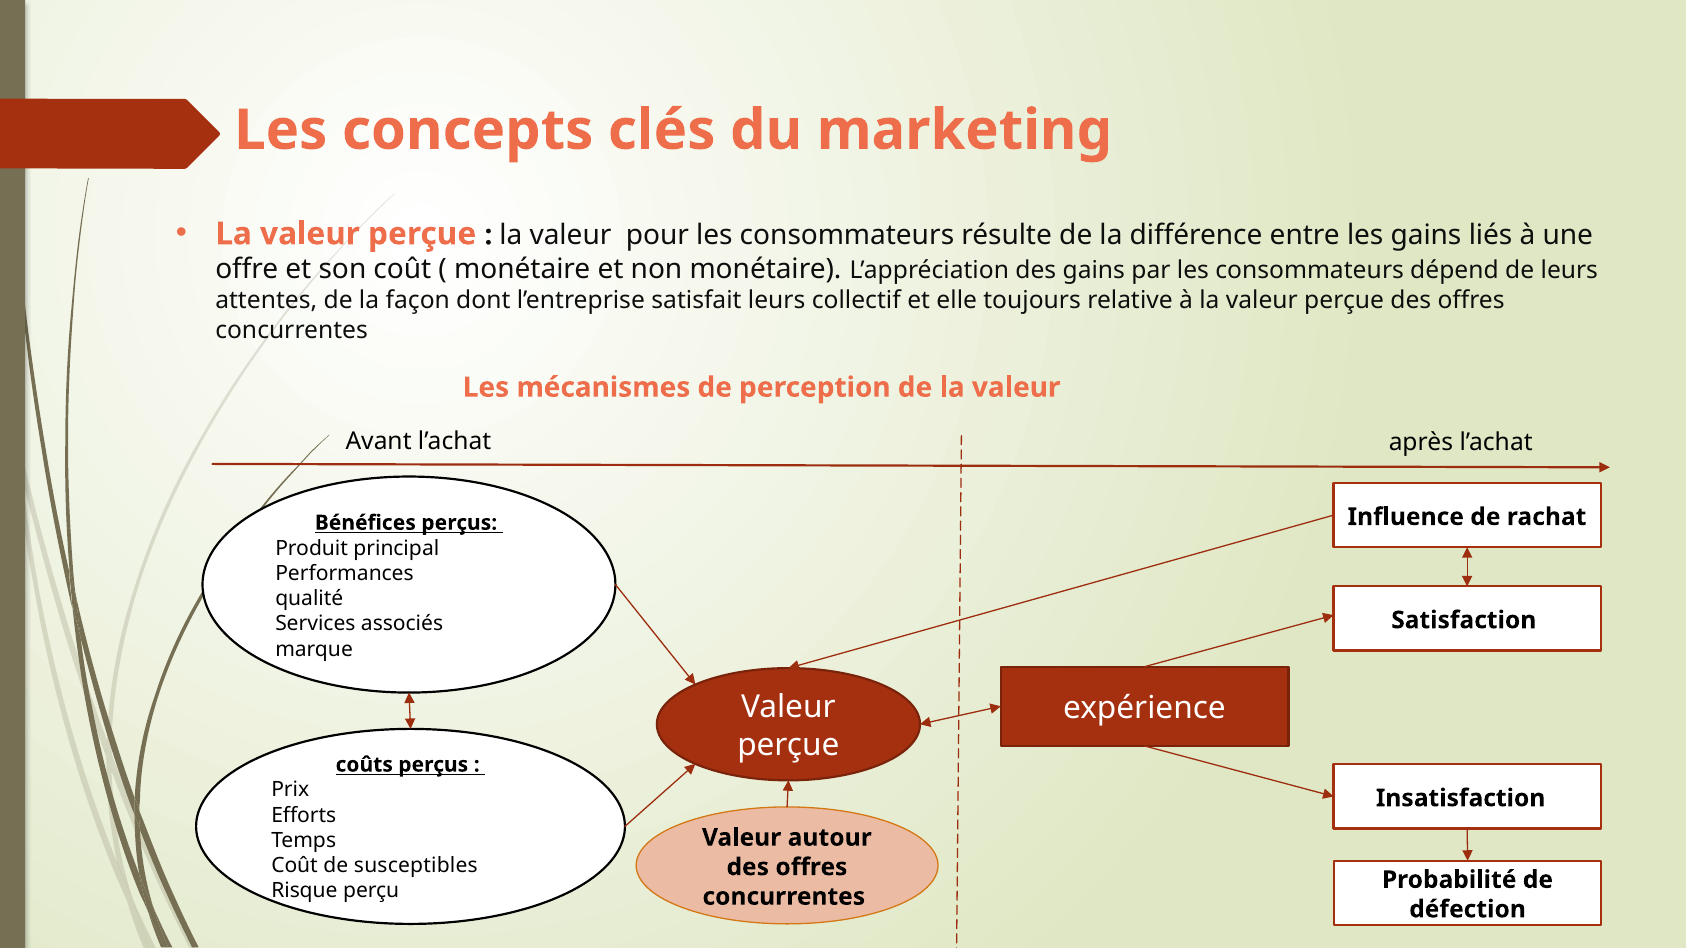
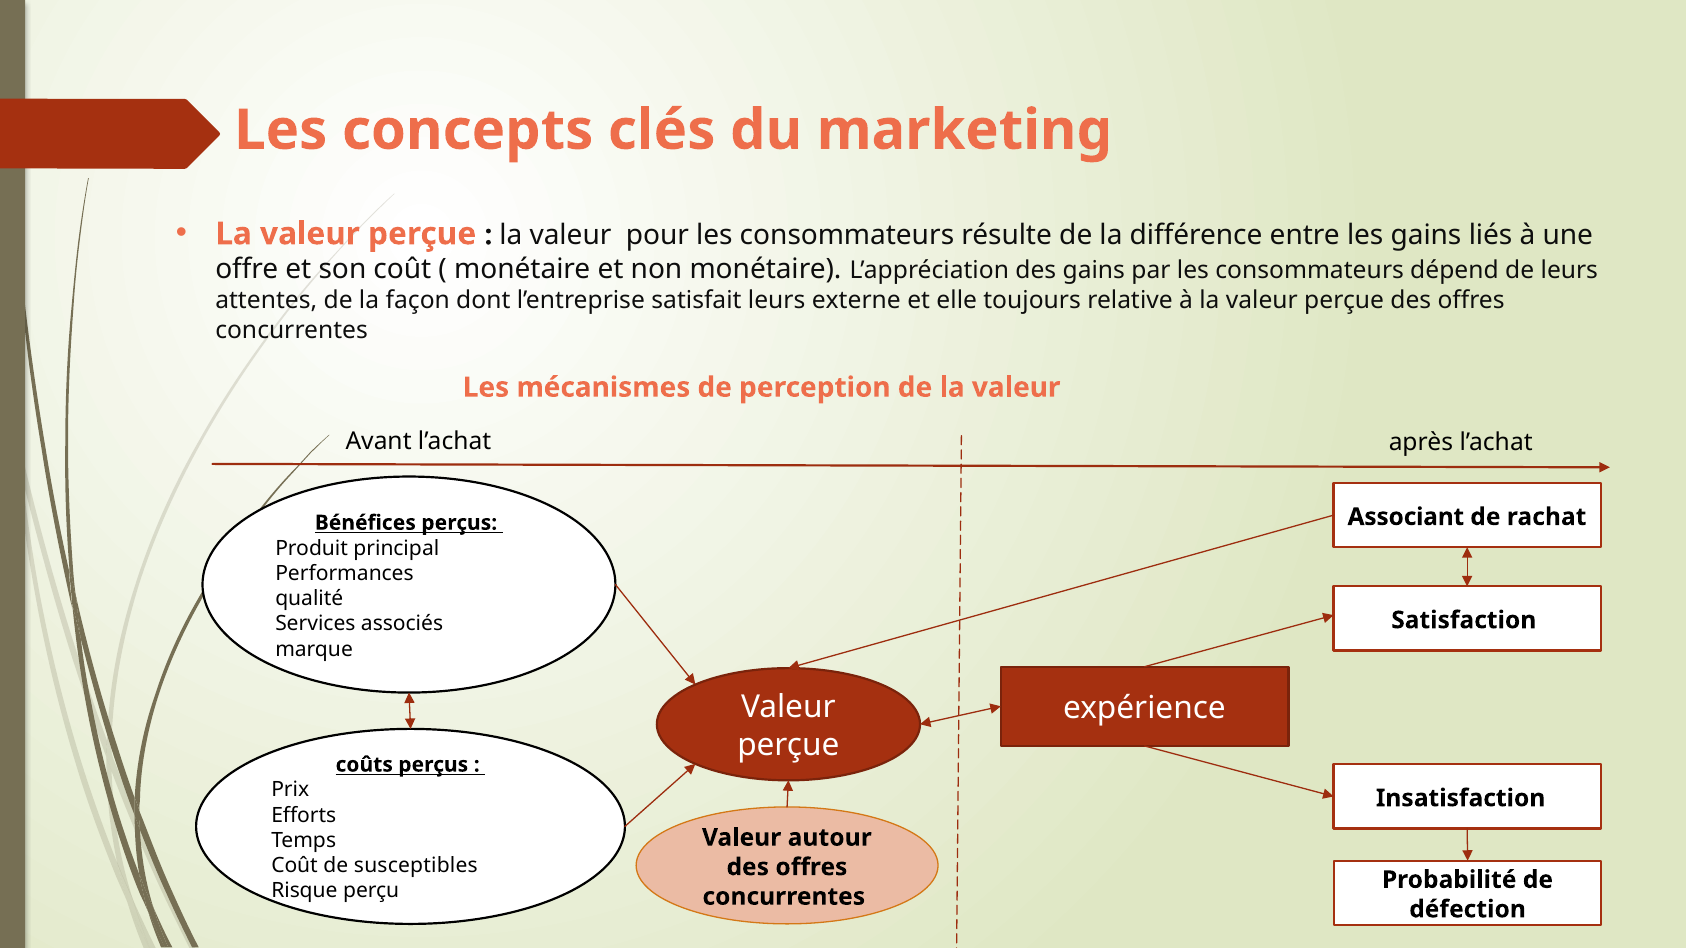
collectif: collectif -> externe (856, 301)
Influence: Influence -> Associant (1406, 517)
